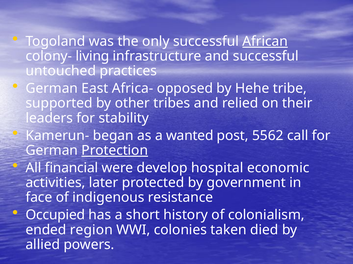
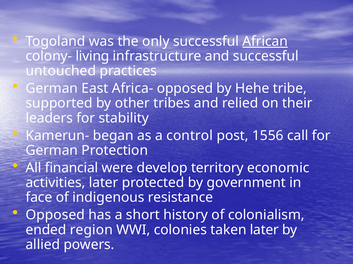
wanted: wanted -> control (190, 136)
5562: 5562 -> 1556 (268, 136)
Protection underline: present -> none (115, 151)
hospital: hospital -> territory (217, 168)
Occupied: Occupied -> Opposed (55, 216)
taken died: died -> later (264, 230)
